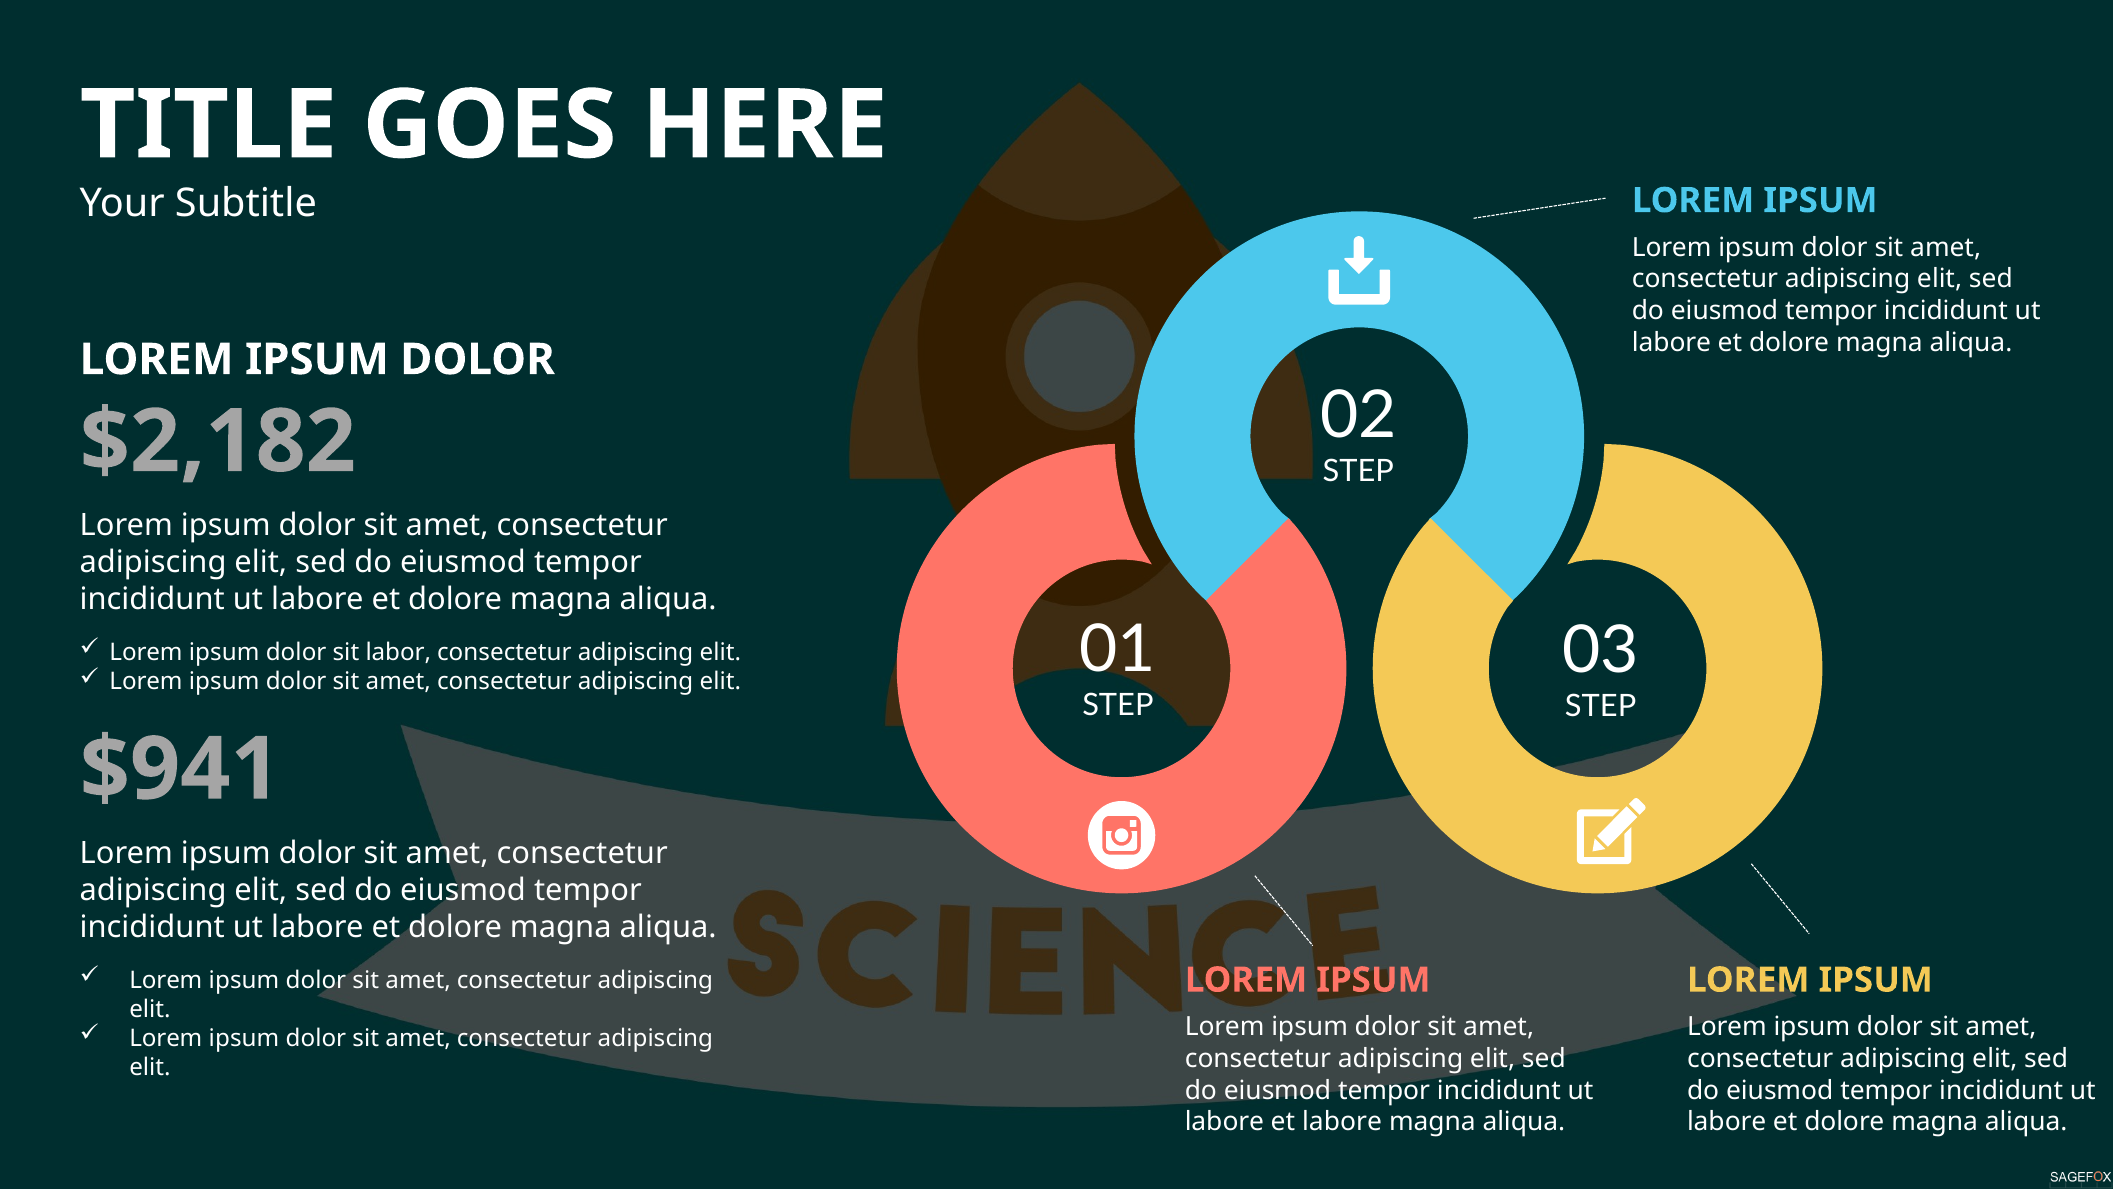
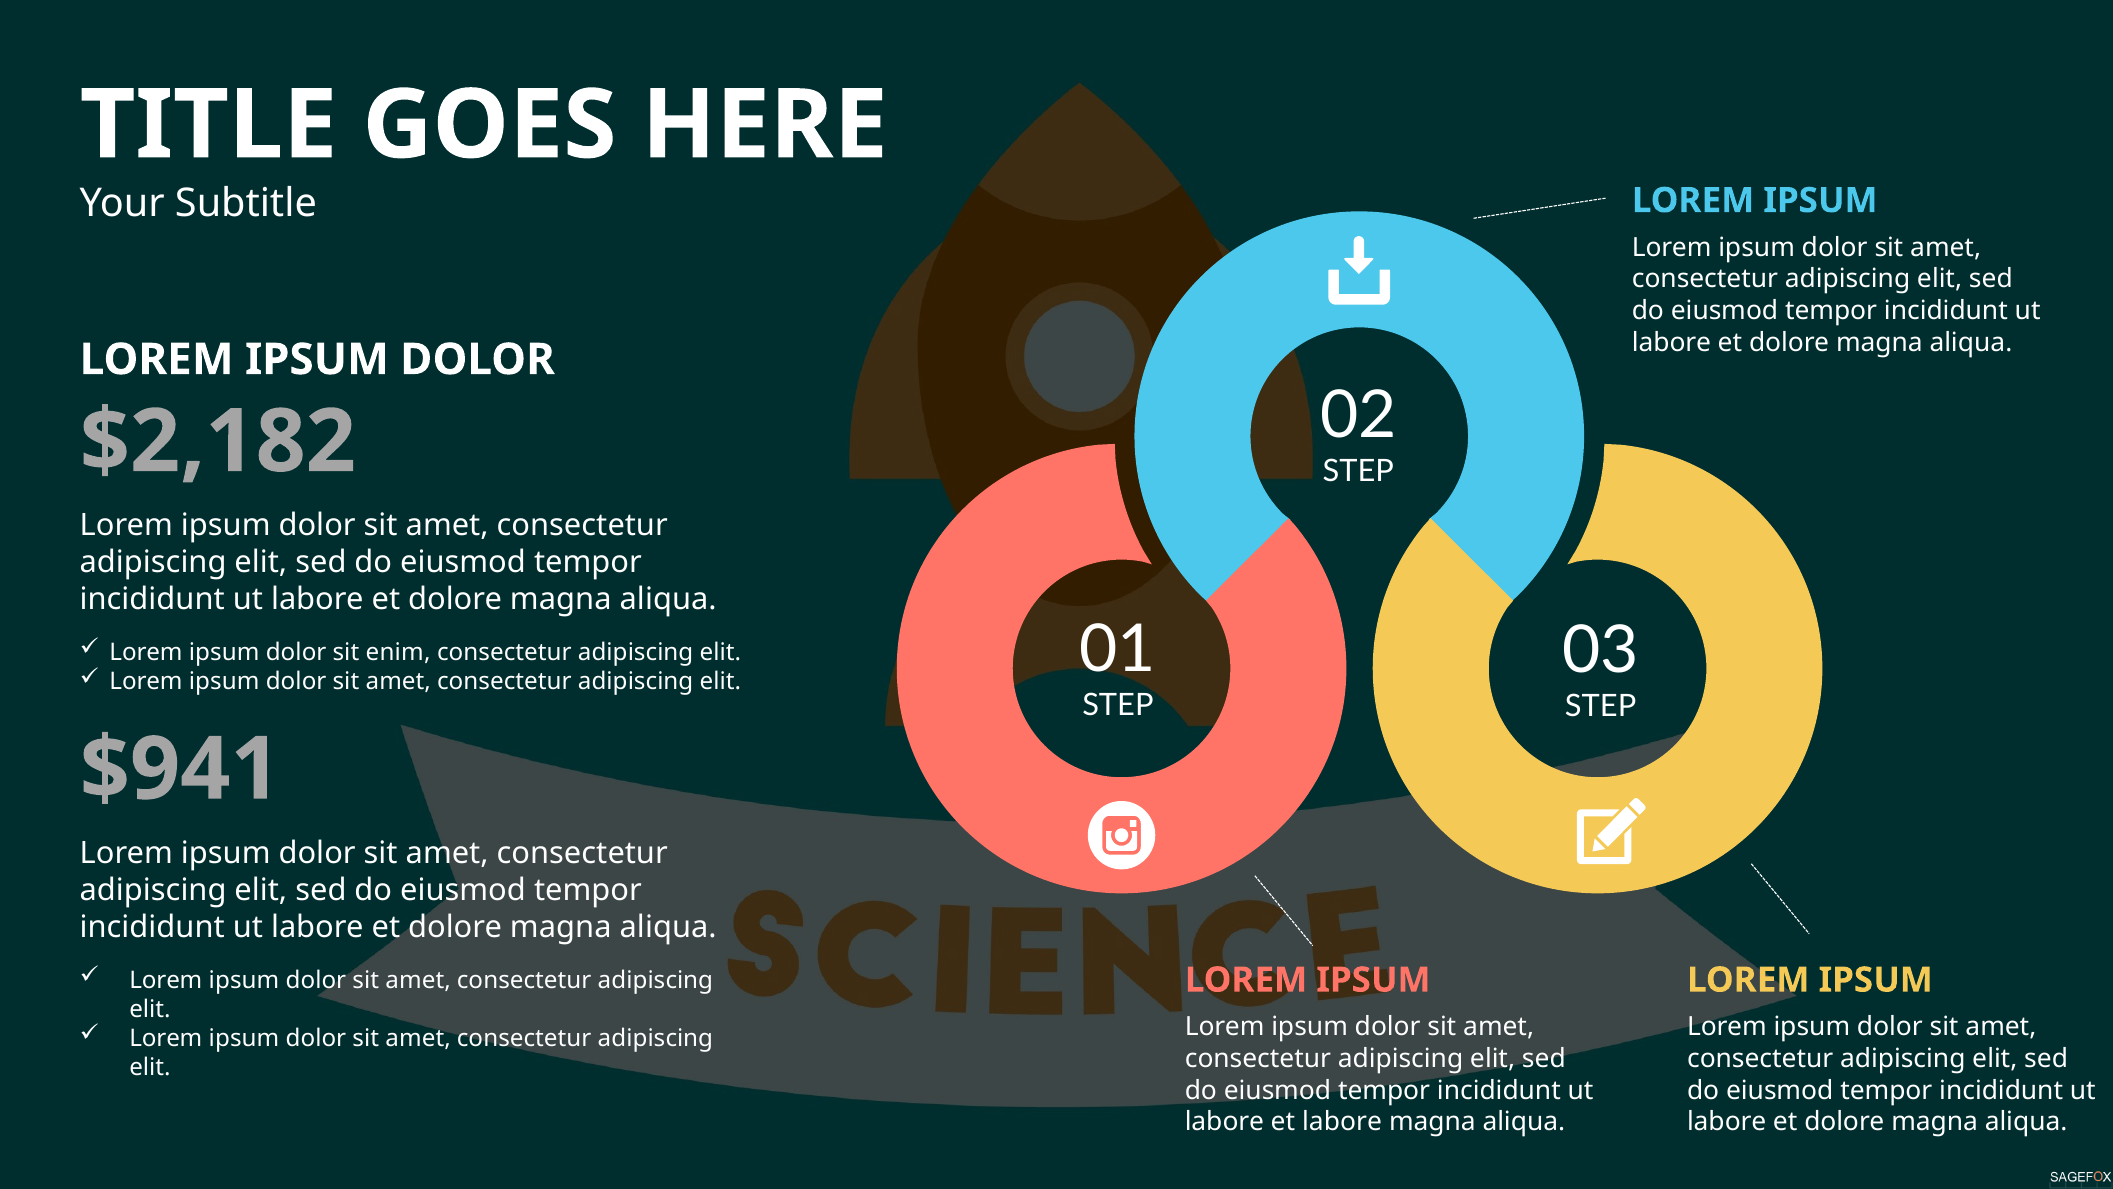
labor: labor -> enim (398, 653)
